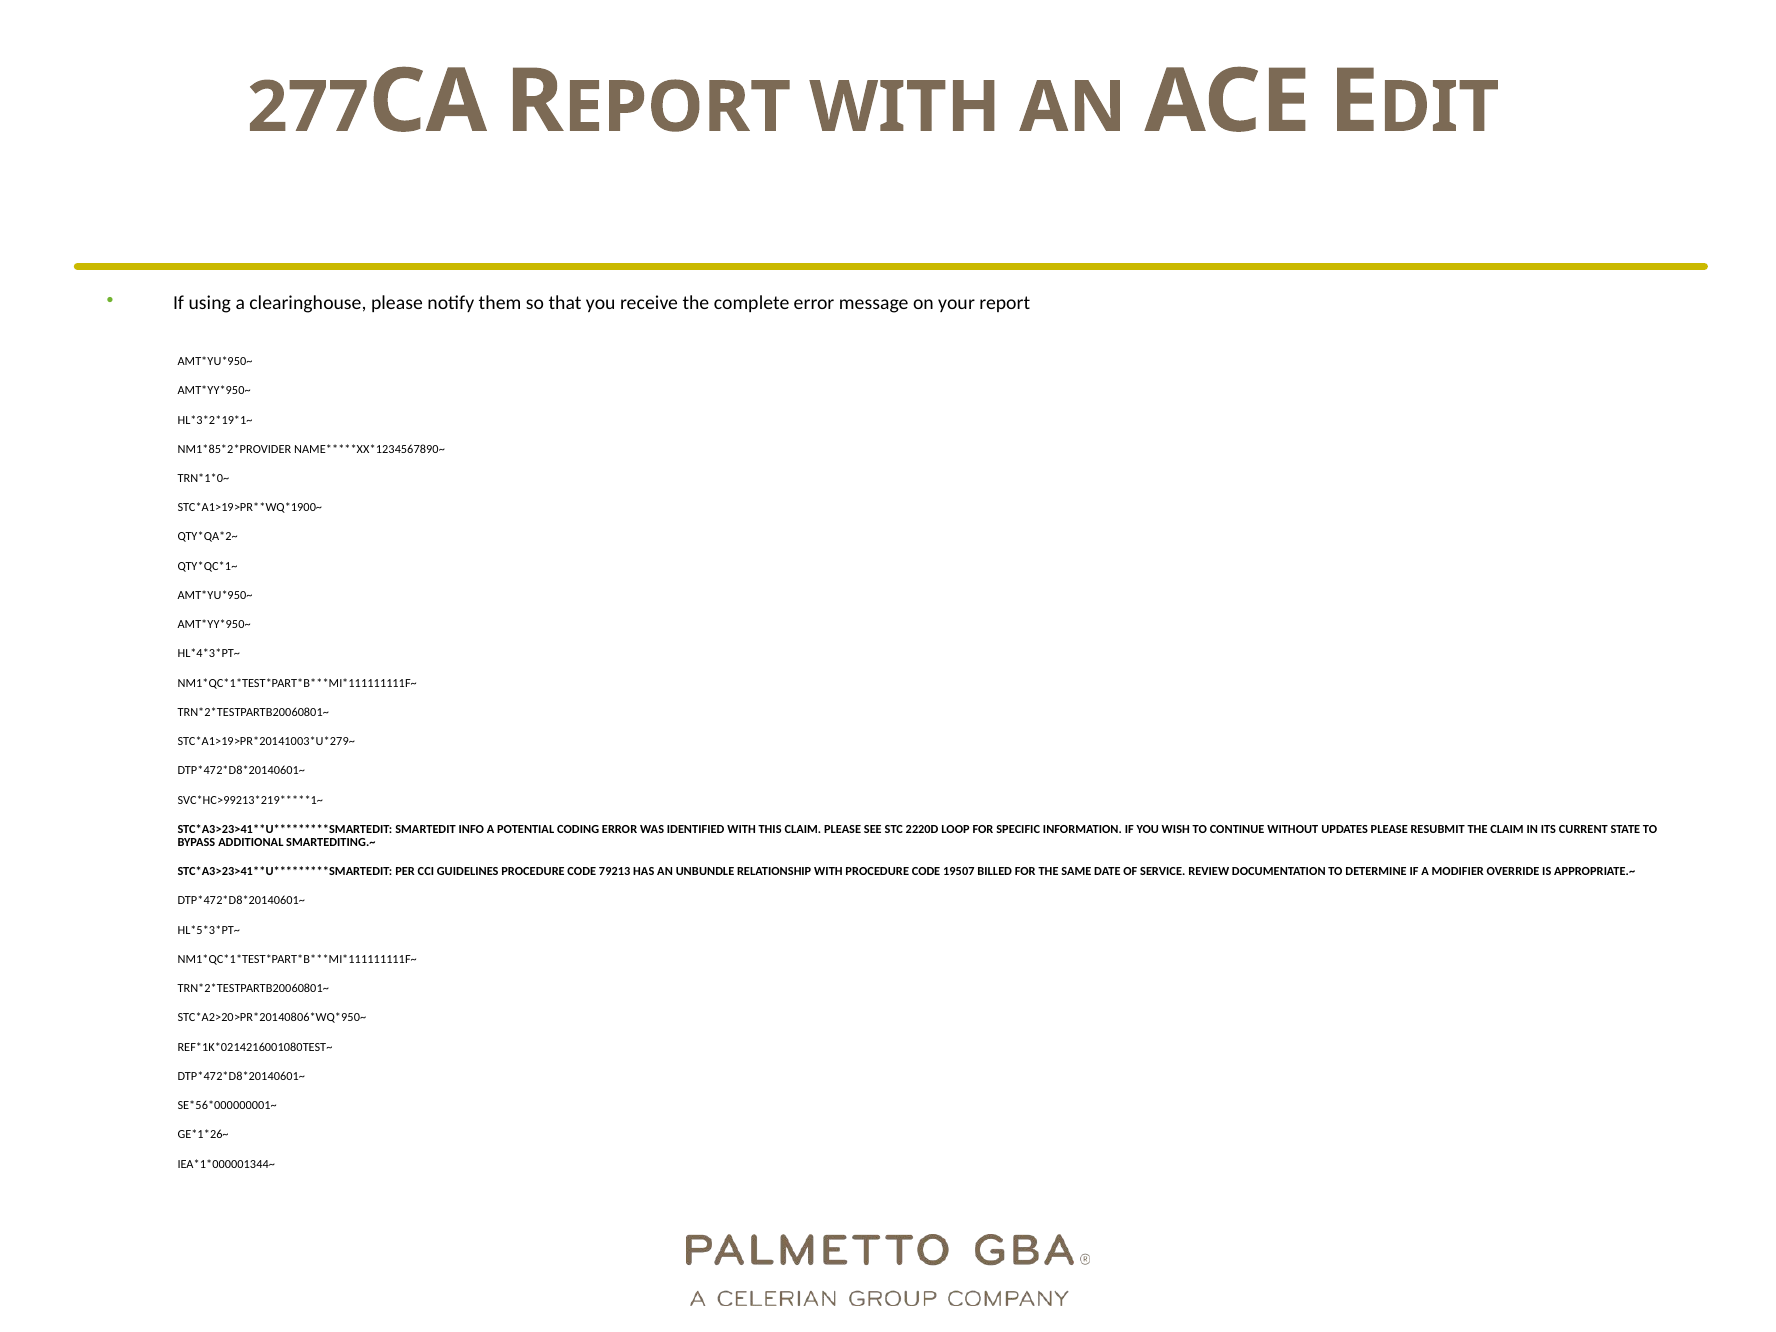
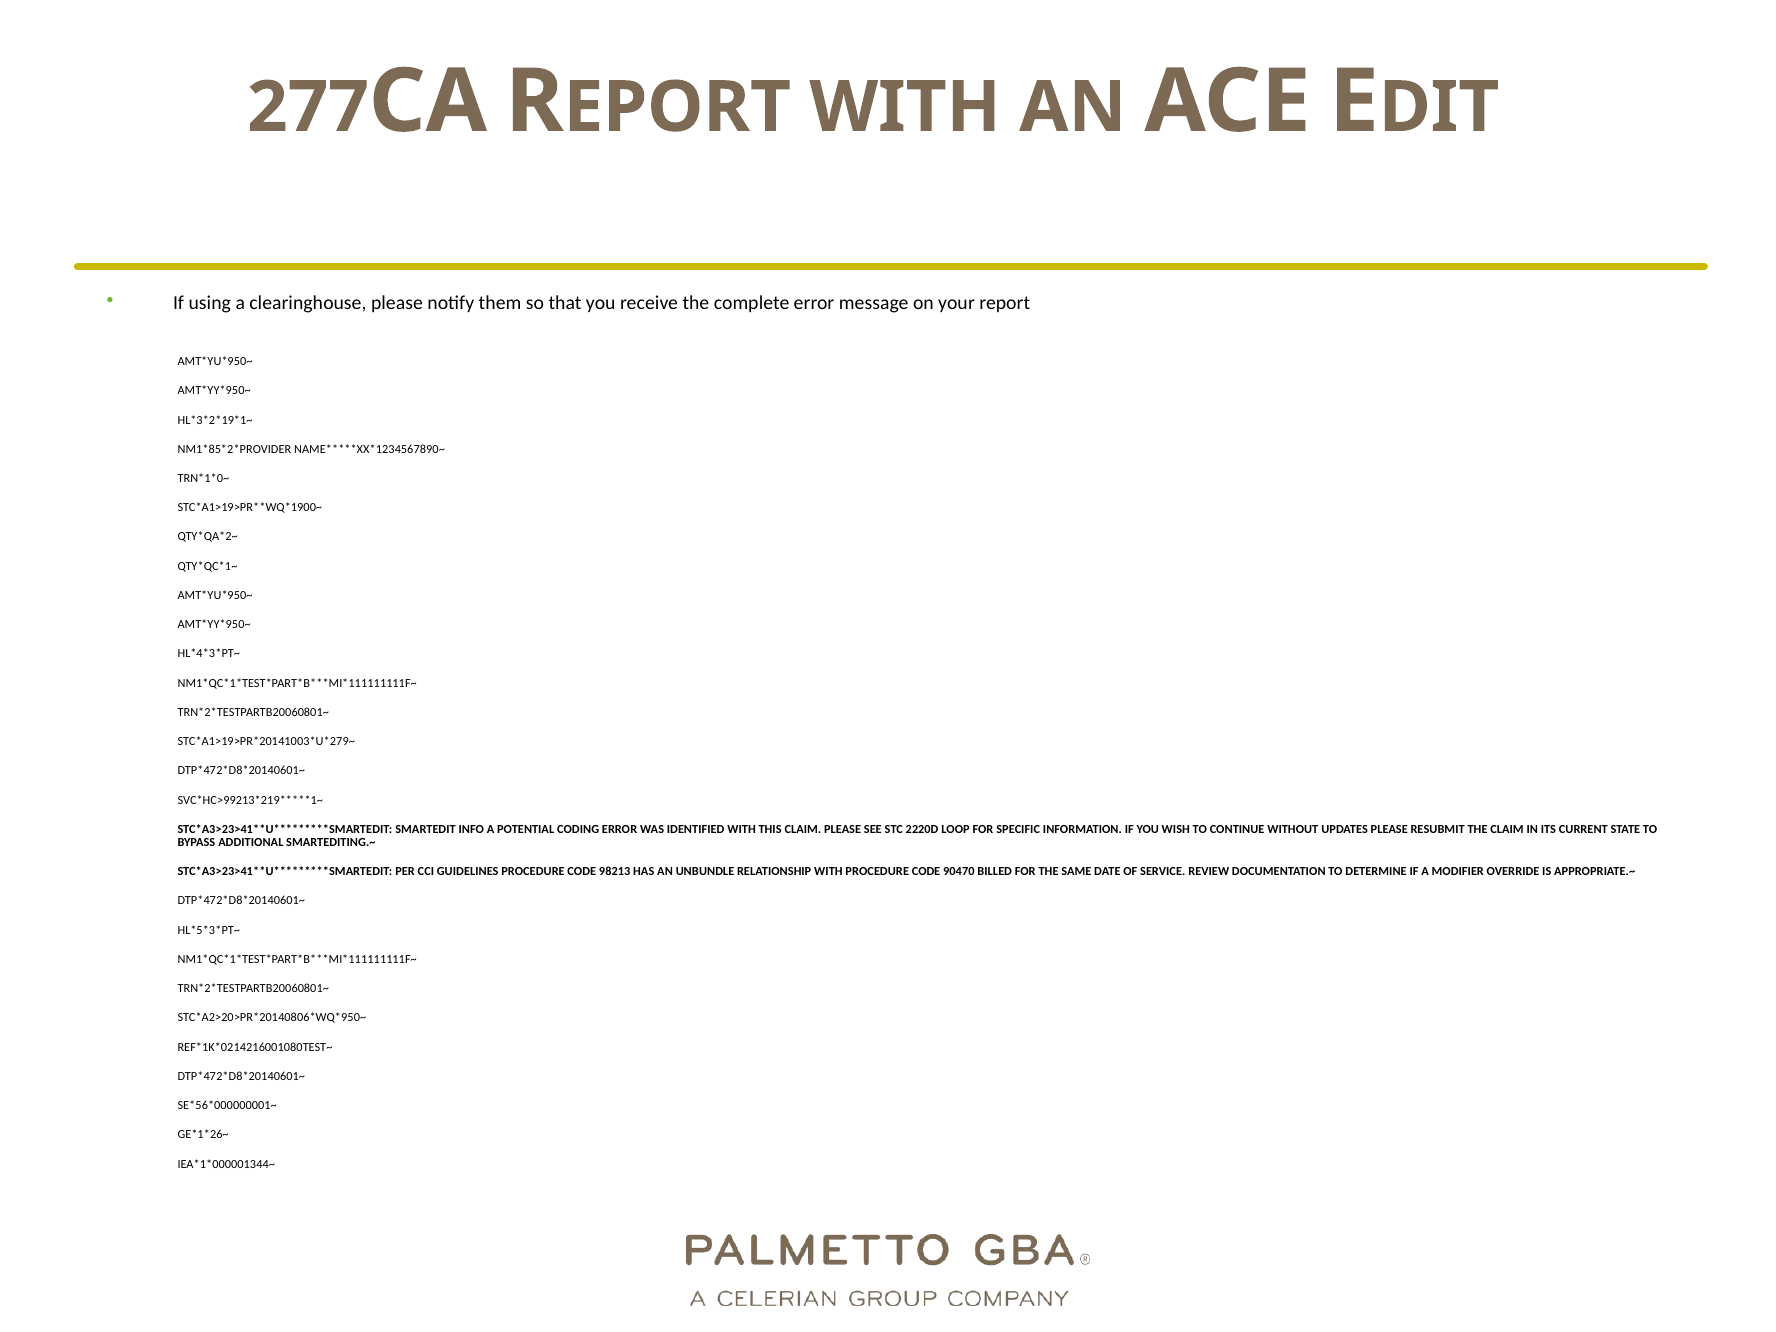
79213: 79213 -> 98213 (615, 872)
19507: 19507 -> 90470 (959, 872)
